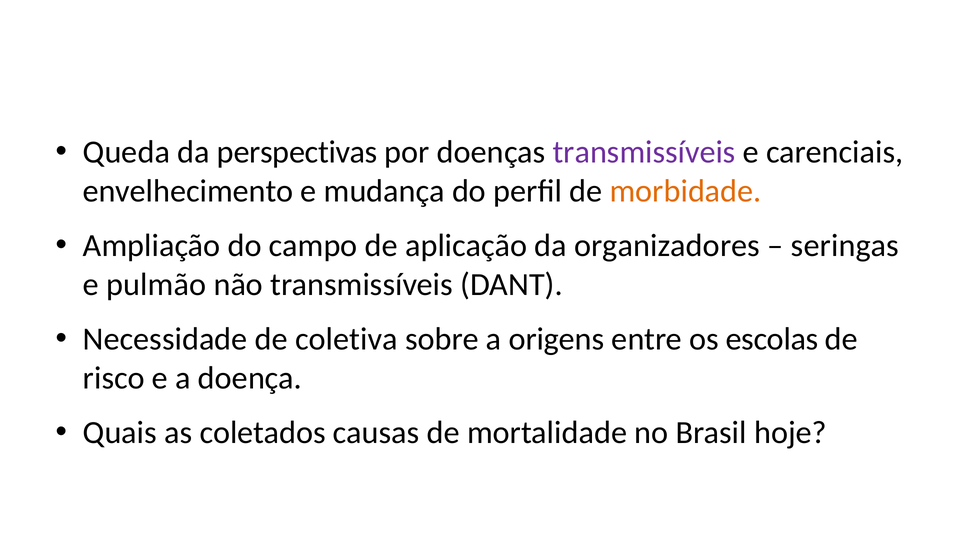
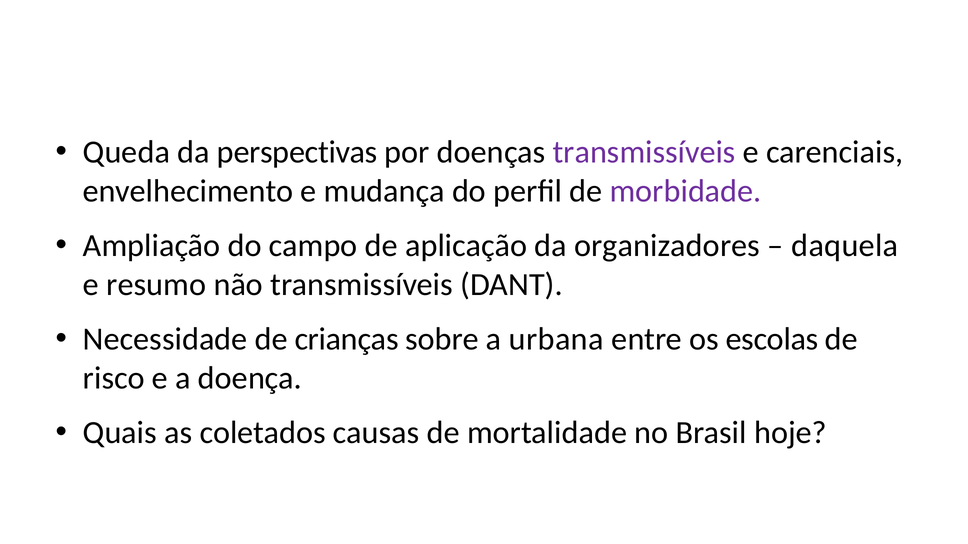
morbidade colour: orange -> purple (686, 191)
seringas: seringas -> daquela (845, 246)
pulmão: pulmão -> resumo (156, 285)
coletiva: coletiva -> crianças (347, 340)
origens: origens -> urbana (556, 340)
